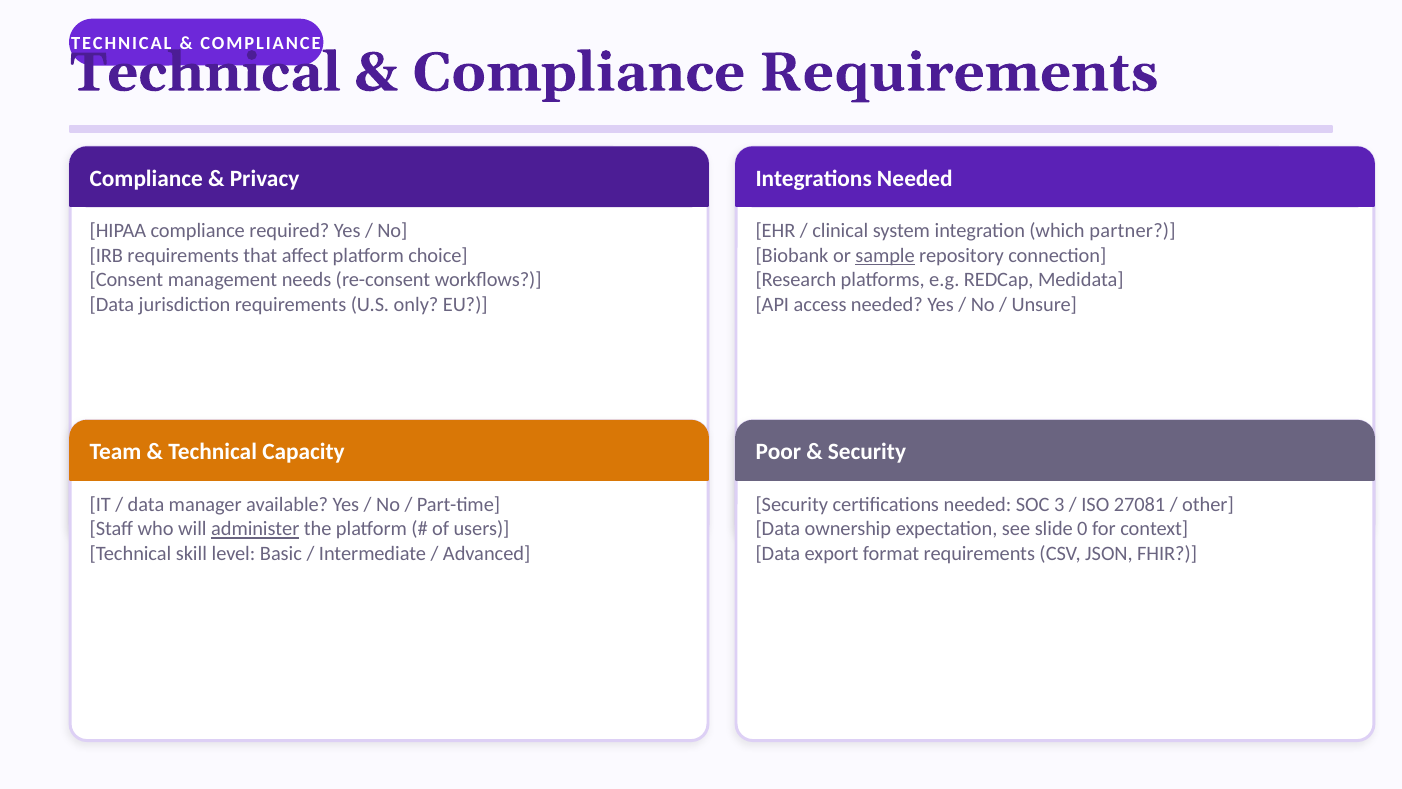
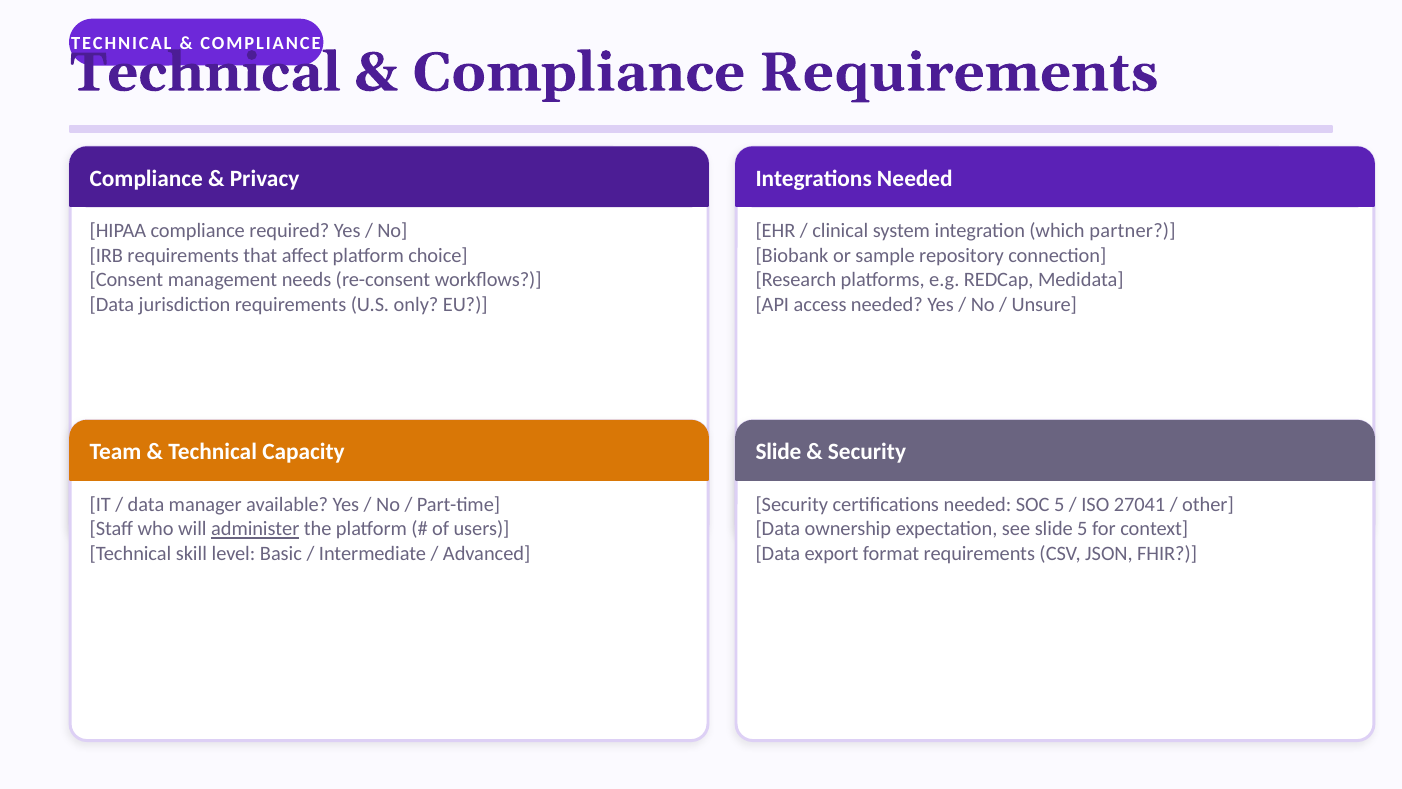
sample underline: present -> none (885, 255)
Poor: Poor -> Slide (778, 452)
SOC 3: 3 -> 5 (1059, 504)
27081: 27081 -> 27041 (1139, 504)
slide 0: 0 -> 5 (1082, 529)
